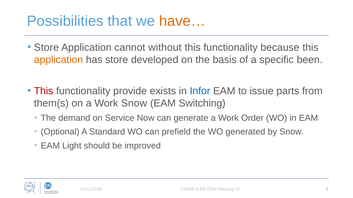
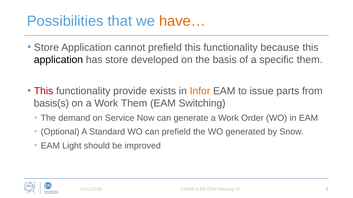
cannot without: without -> prefield (165, 48)
application colour: orange -> black (58, 60)
specific been: been -> them (310, 60)
Infor colour: blue -> orange (200, 91)
them(s: them(s -> basis(s (51, 104)
Work Snow: Snow -> Them (134, 104)
